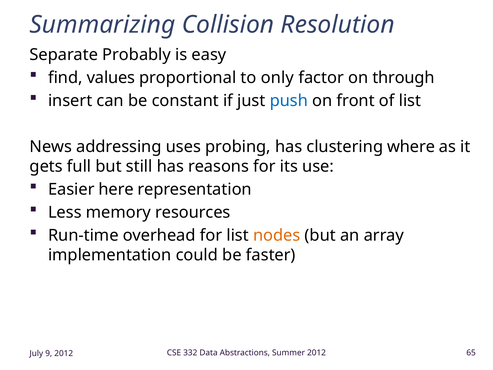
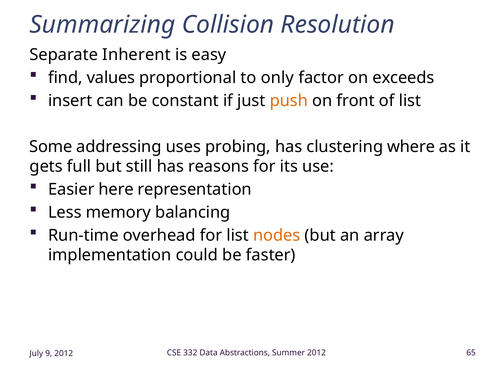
Probably: Probably -> Inherent (137, 55)
through: through -> exceeds (403, 78)
push colour: blue -> orange (289, 101)
News: News -> Some (51, 147)
resources: resources -> balancing (193, 212)
